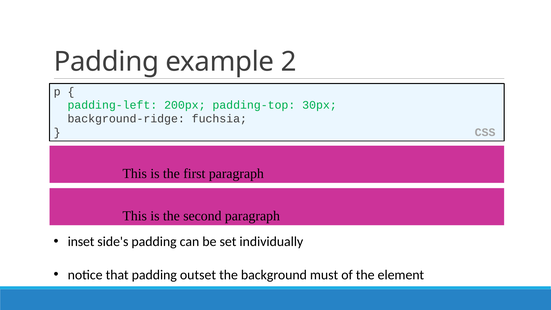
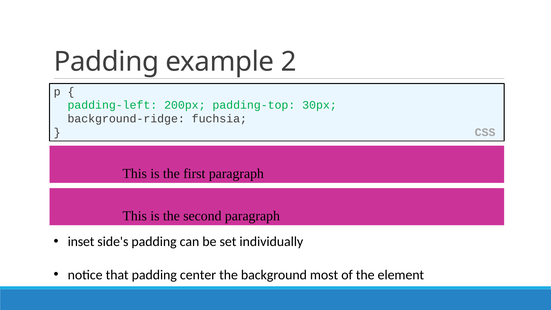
outset: outset -> center (198, 275)
must: must -> most (324, 275)
